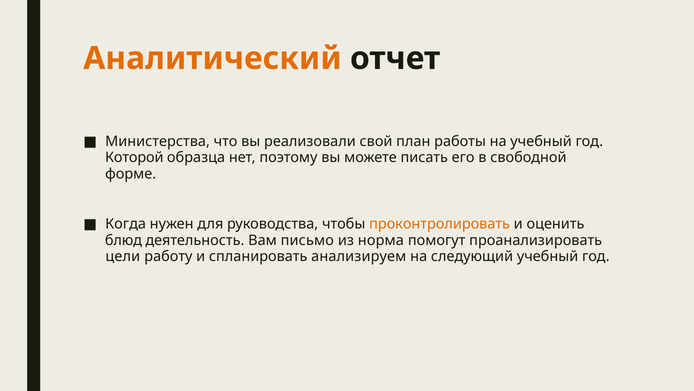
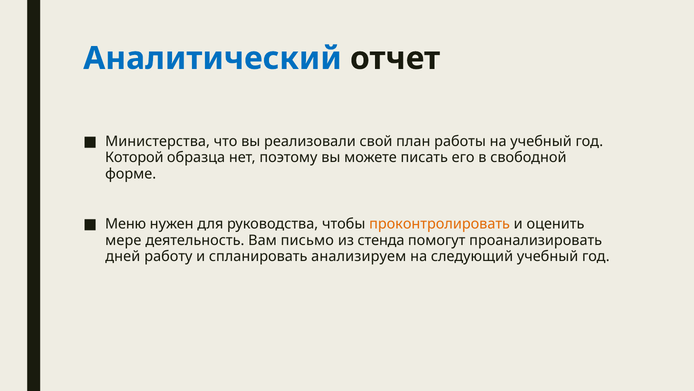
Аналитический colour: orange -> blue (212, 58)
Когда: Когда -> Меню (126, 224)
блюд: блюд -> мере (123, 240)
норма: норма -> стенда (381, 240)
цели: цели -> дней (123, 256)
